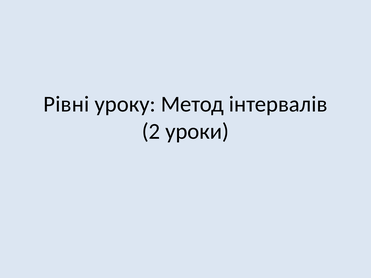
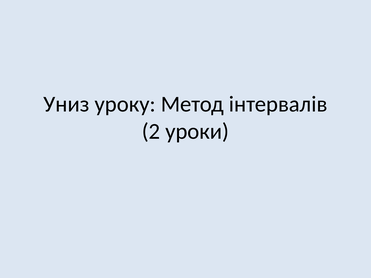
Рівні: Рівні -> Униз (66, 104)
